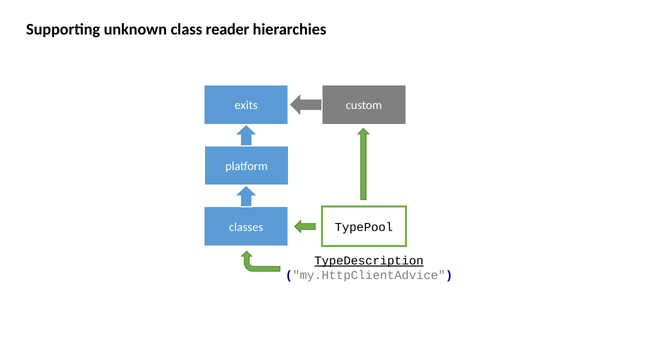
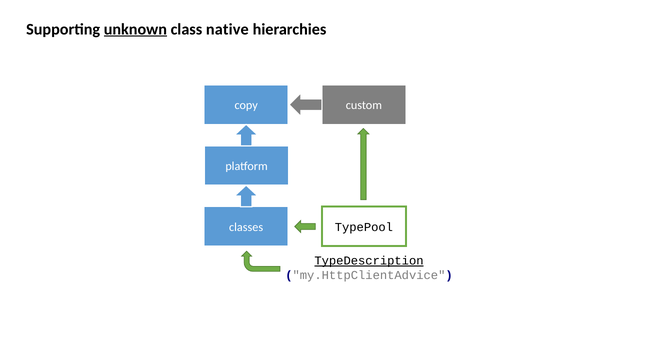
unknown underline: none -> present (135, 29)
reader: reader -> native (227, 29)
exits: exits -> copy (246, 105)
